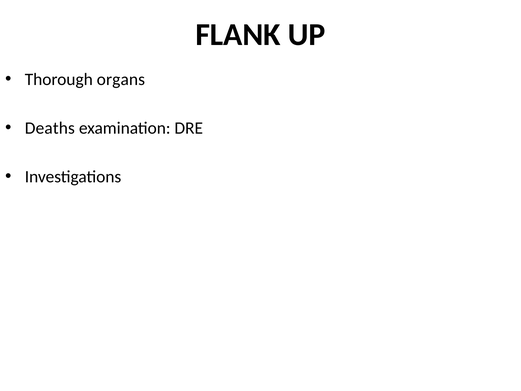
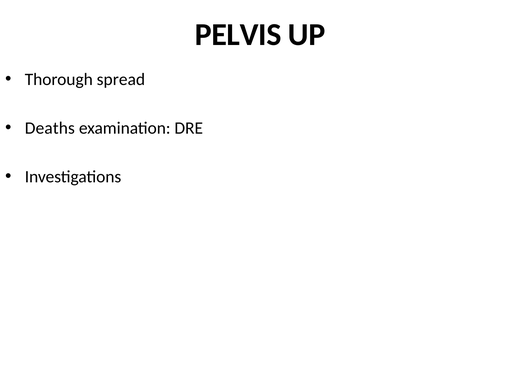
FLANK: FLANK -> PELVIS (238, 35)
organs: organs -> spread (121, 79)
